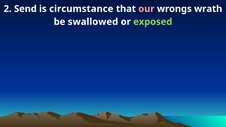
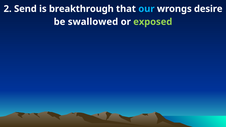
circumstance: circumstance -> breakthrough (81, 9)
our colour: pink -> light blue (146, 9)
wrath: wrath -> desire (208, 9)
